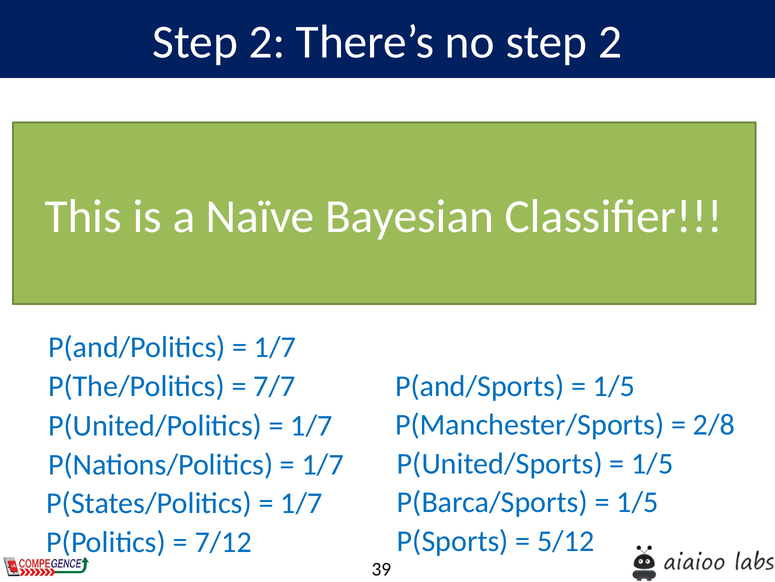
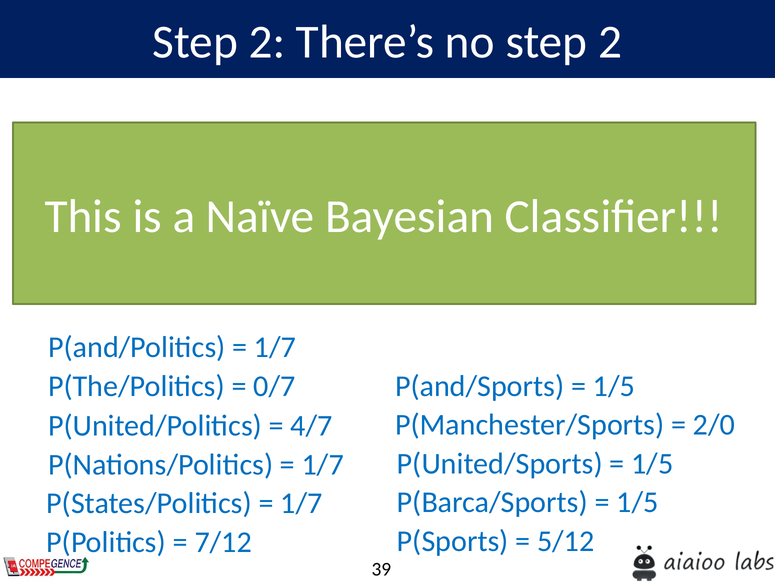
7/7: 7/7 -> 0/7 (274, 386)
2/8: 2/8 -> 2/0 (714, 424)
1/7: 1/7 -> 4/7 (312, 425)
